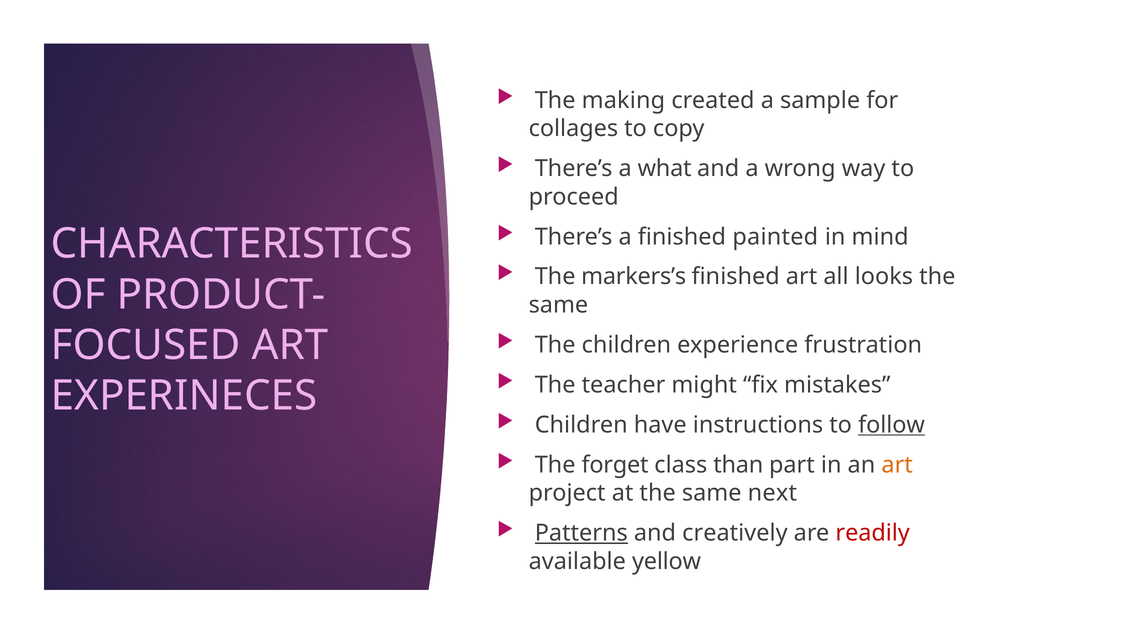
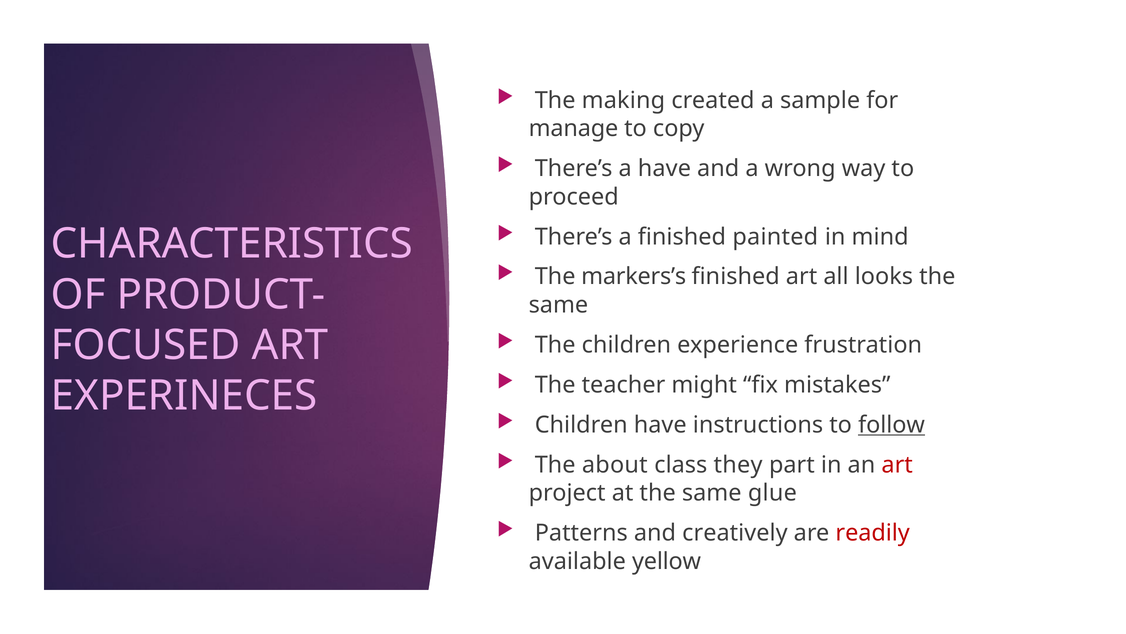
collages: collages -> manage (573, 128)
a what: what -> have (664, 168)
forget: forget -> about (615, 464)
than: than -> they (738, 464)
art colour: orange -> red (897, 464)
next: next -> glue (772, 493)
Patterns underline: present -> none (581, 532)
